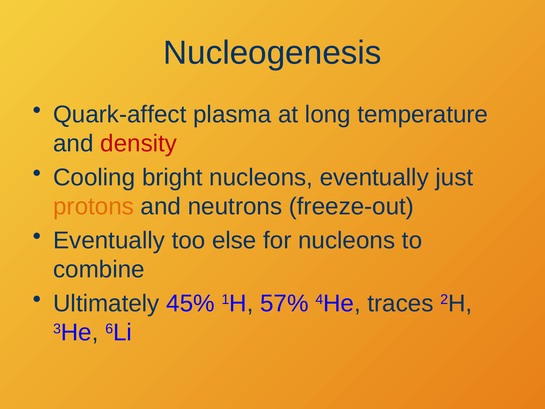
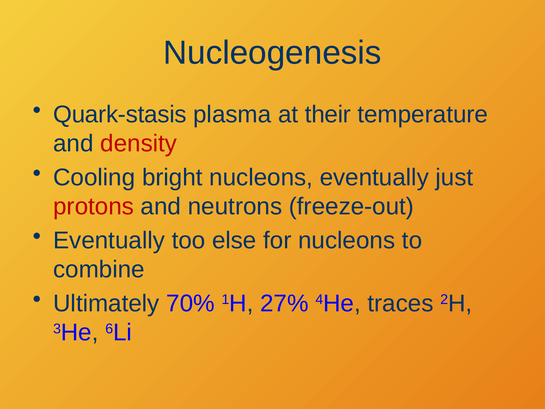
Quark-affect: Quark-affect -> Quark-stasis (120, 114)
long: long -> their (328, 114)
protons colour: orange -> red (94, 206)
45%: 45% -> 70% (191, 303)
57%: 57% -> 27% (284, 303)
